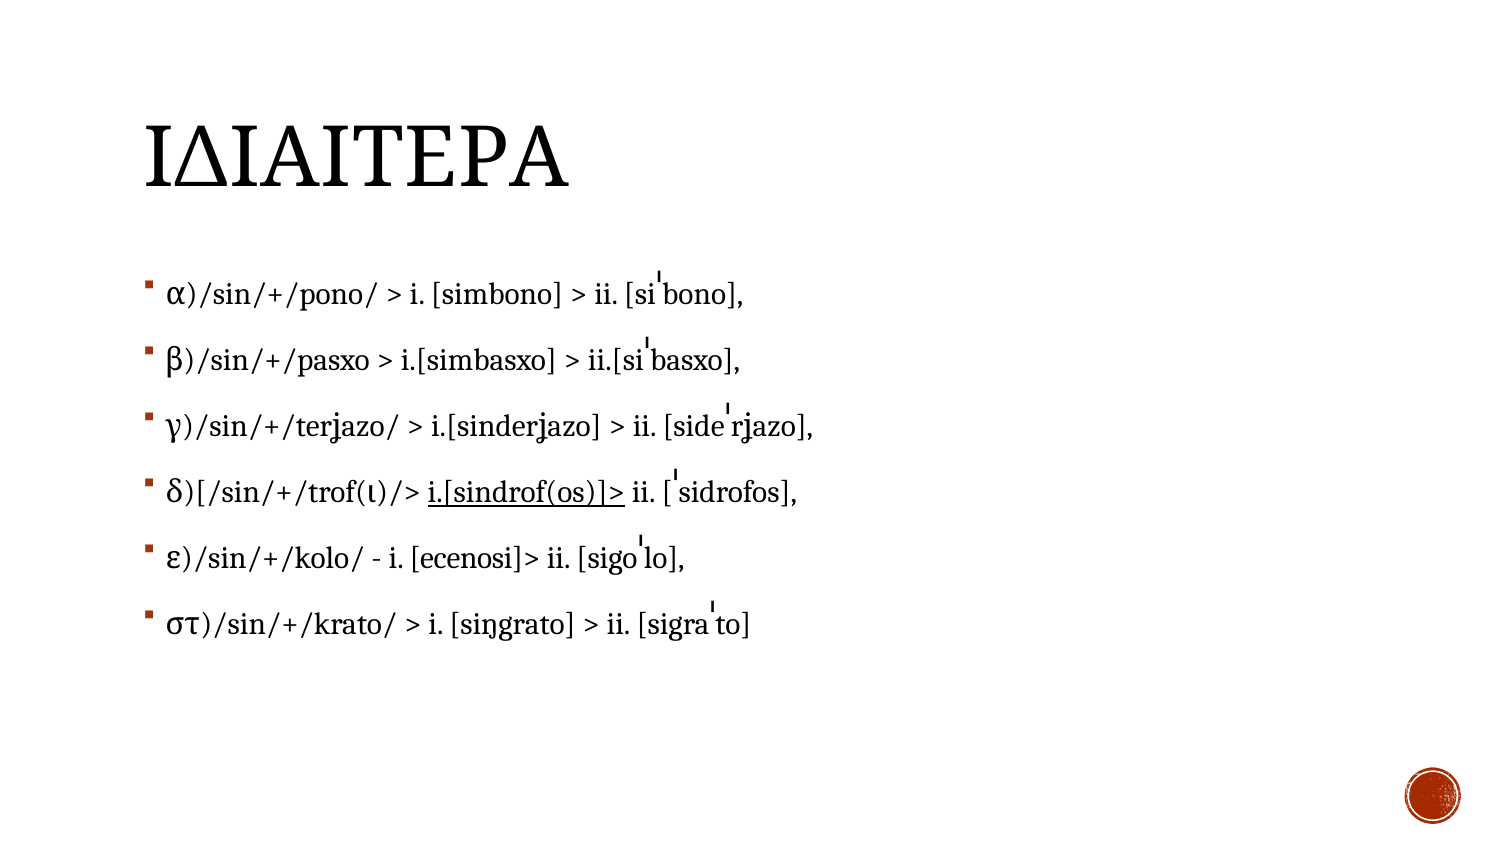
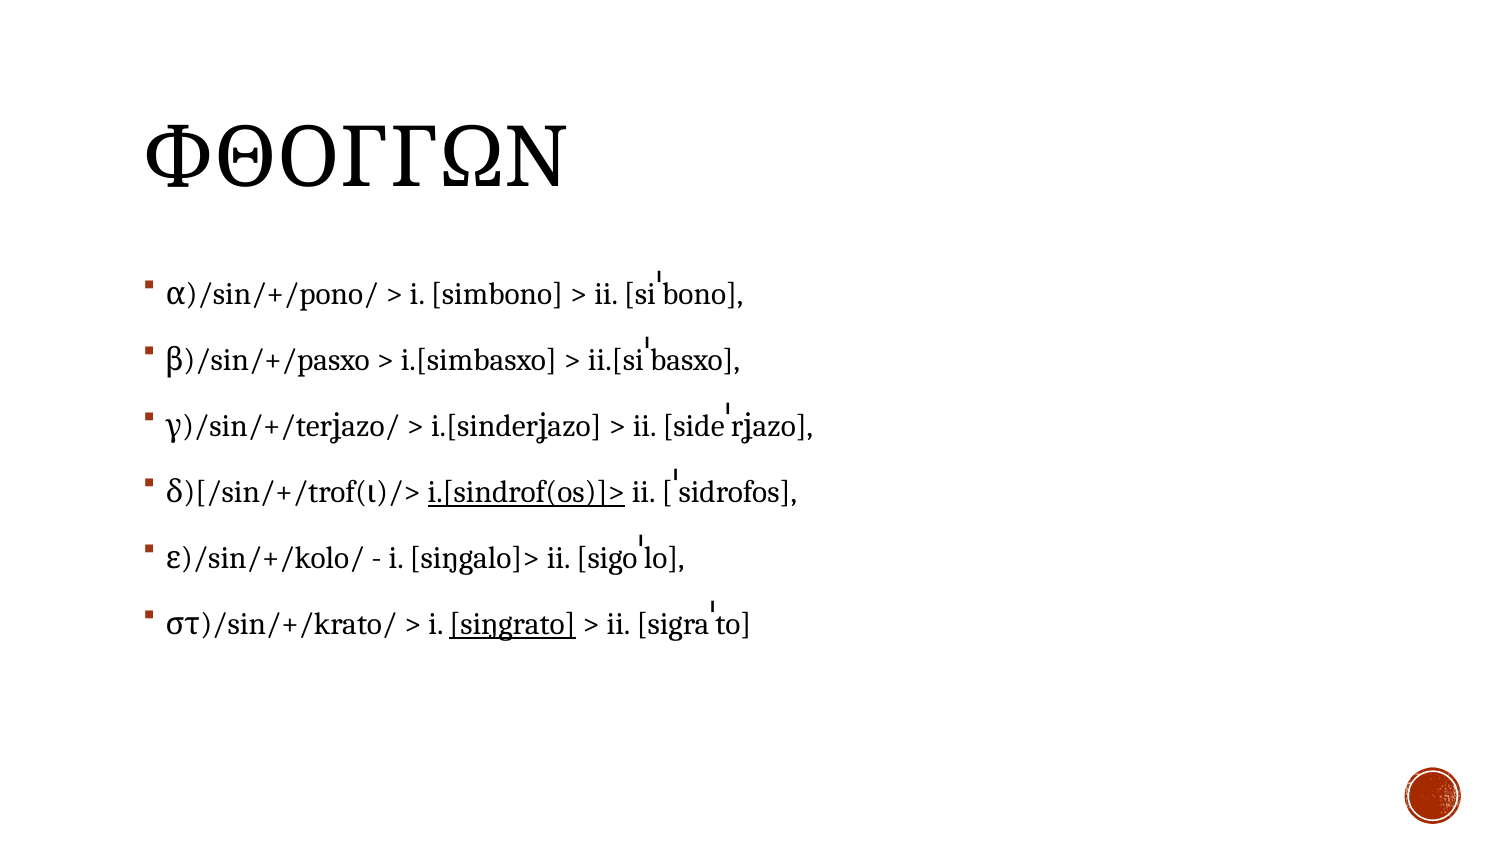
ΙΔΙΑΙΤΕΡΑ: ΙΔΙΑΙΤΕΡΑ -> ΦΘΟΓΓΩΝ (356, 158)
ecenosi]>: ecenosi]> -> siŋgalo]> (475, 558)
siŋgrato underline: none -> present (513, 624)
